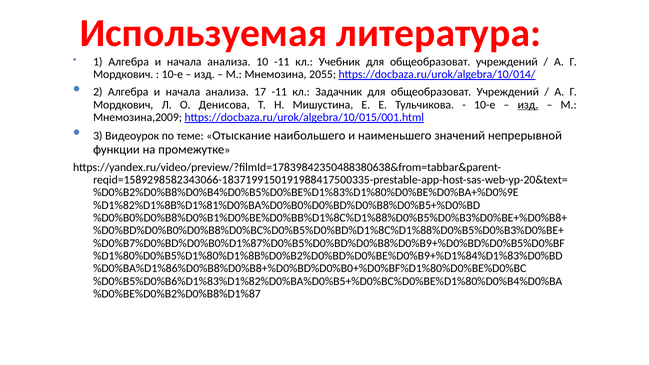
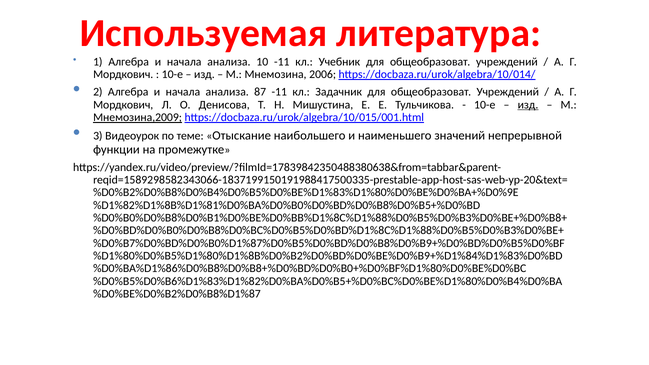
2055: 2055 -> 2006 (323, 74)
17: 17 -> 87 (260, 92)
Мнемозина,2009 underline: none -> present (138, 117)
